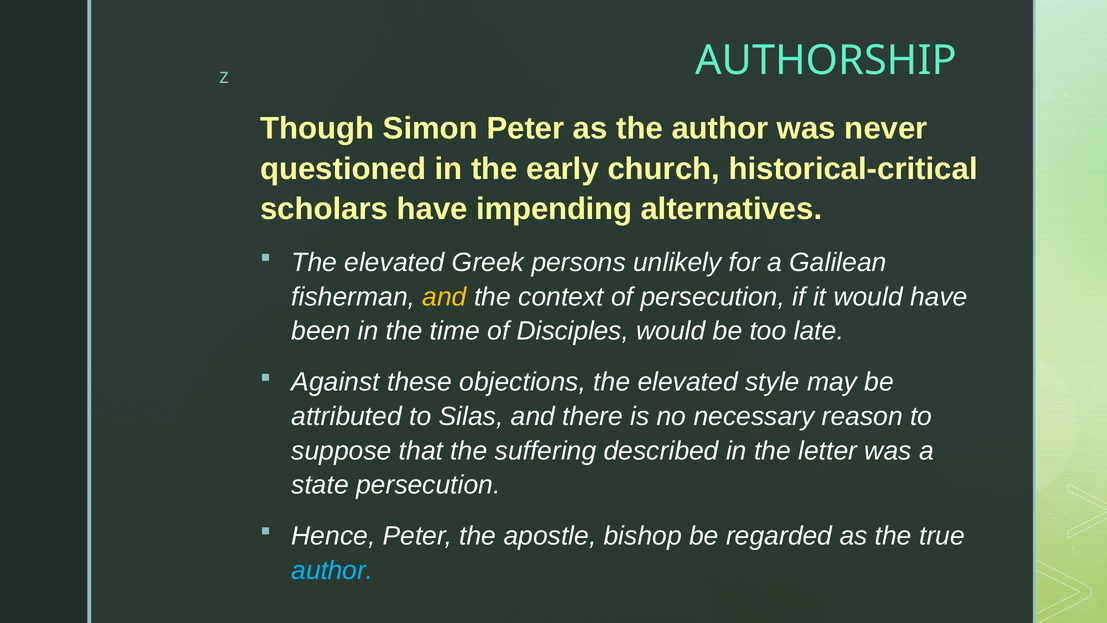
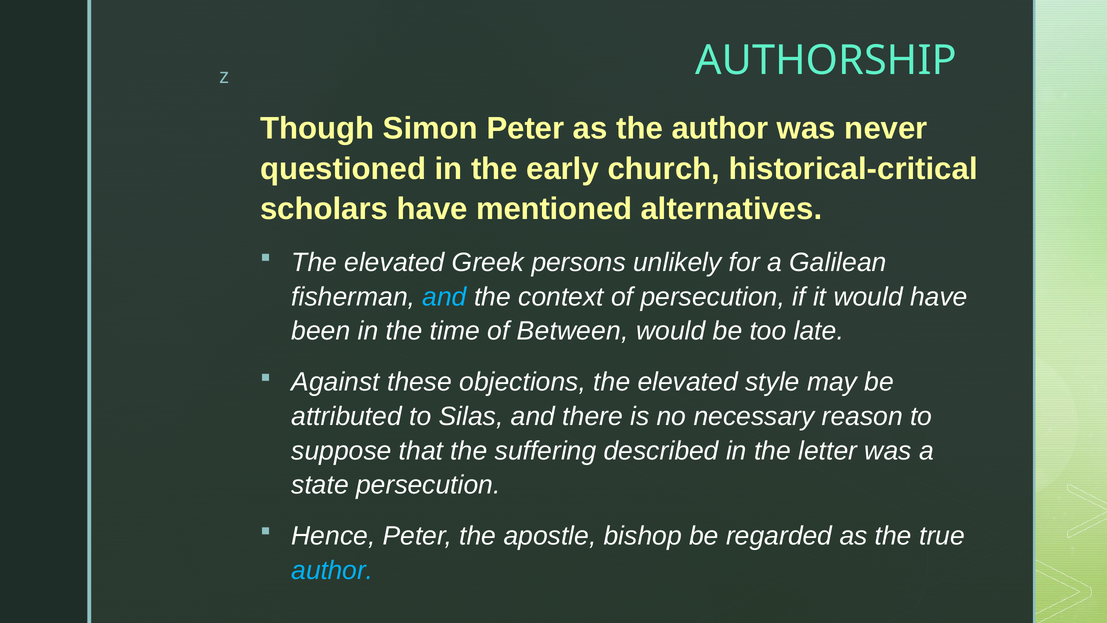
impending: impending -> mentioned (554, 209)
and colour: yellow -> light blue (445, 297)
Disciples: Disciples -> Between (573, 331)
